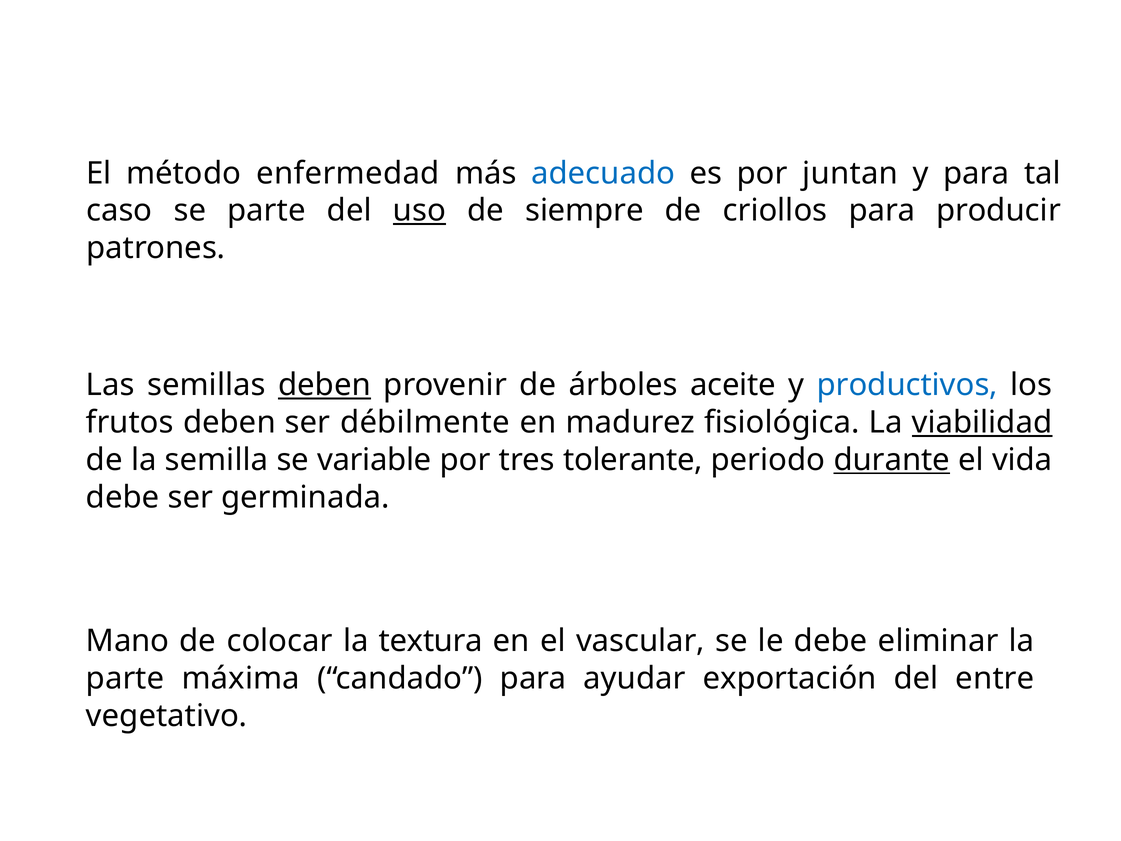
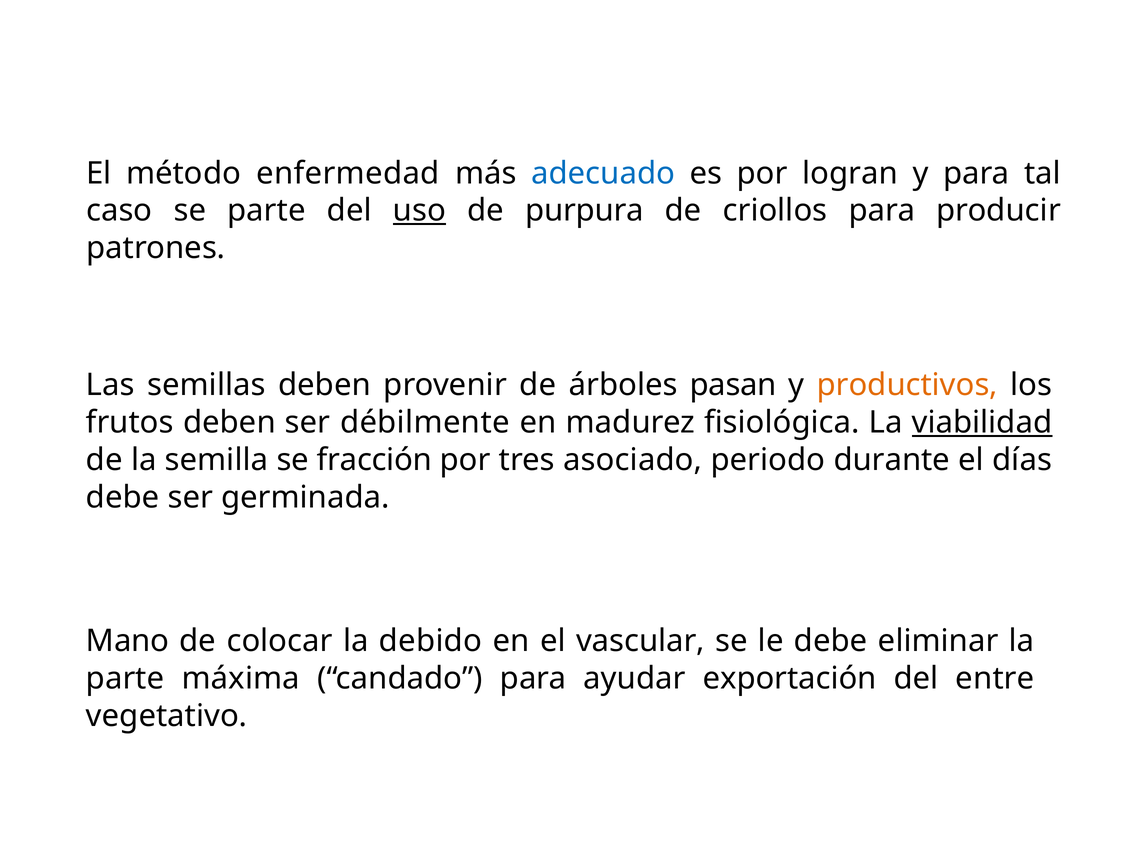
juntan: juntan -> logran (850, 173)
siempre: siempre -> purpura (584, 211)
deben underline: present -> none (325, 385)
aceite: aceite -> pasan (733, 385)
productivos colour: blue -> orange (907, 385)
variable: variable -> fracción (374, 460)
tolerante: tolerante -> asociado (633, 460)
durante underline: present -> none (892, 460)
vida: vida -> días (1022, 460)
textura: textura -> debido (431, 641)
